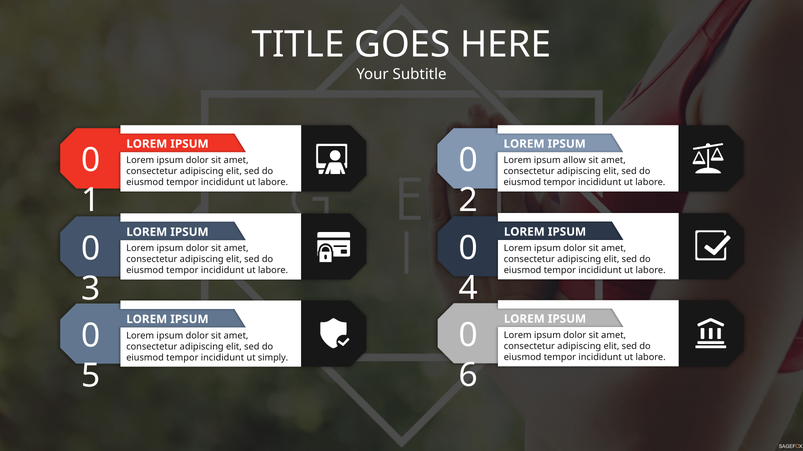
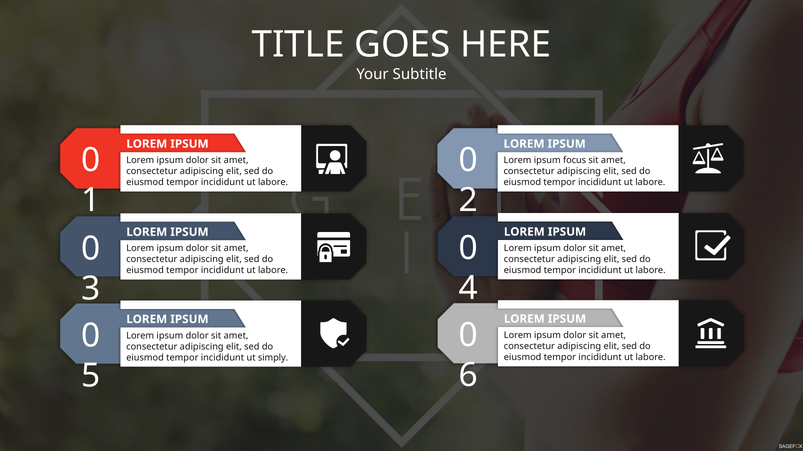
allow: allow -> focus (575, 160)
